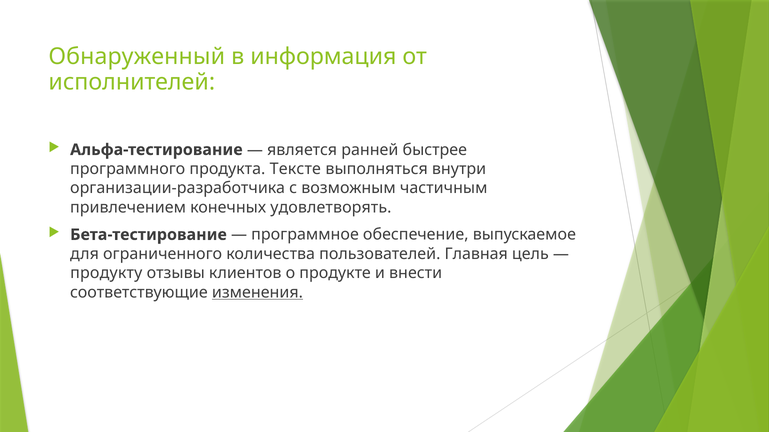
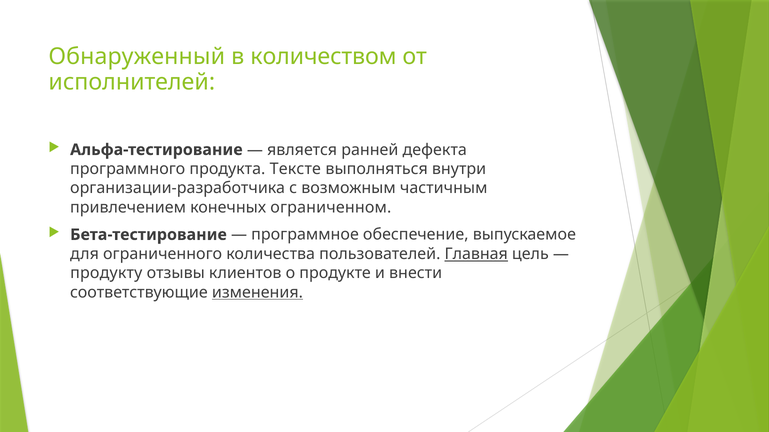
информация: информация -> количеством (323, 57)
быстрее: быстрее -> дефекта (435, 150)
удовлетворять: удовлетворять -> ограниченном (331, 208)
Главная underline: none -> present (476, 254)
